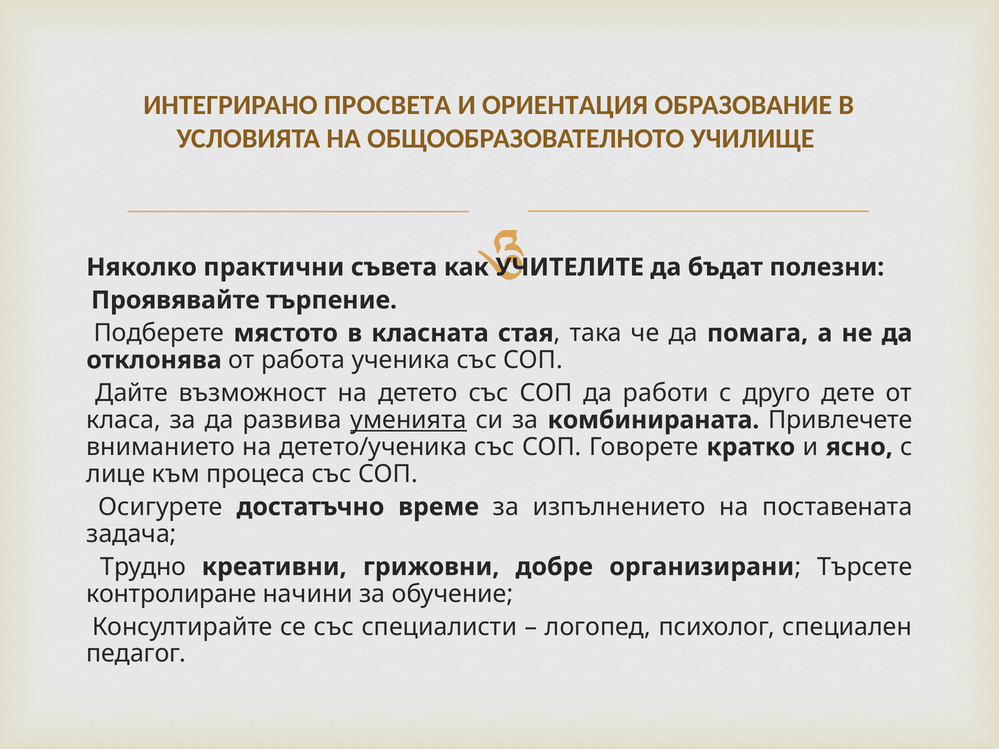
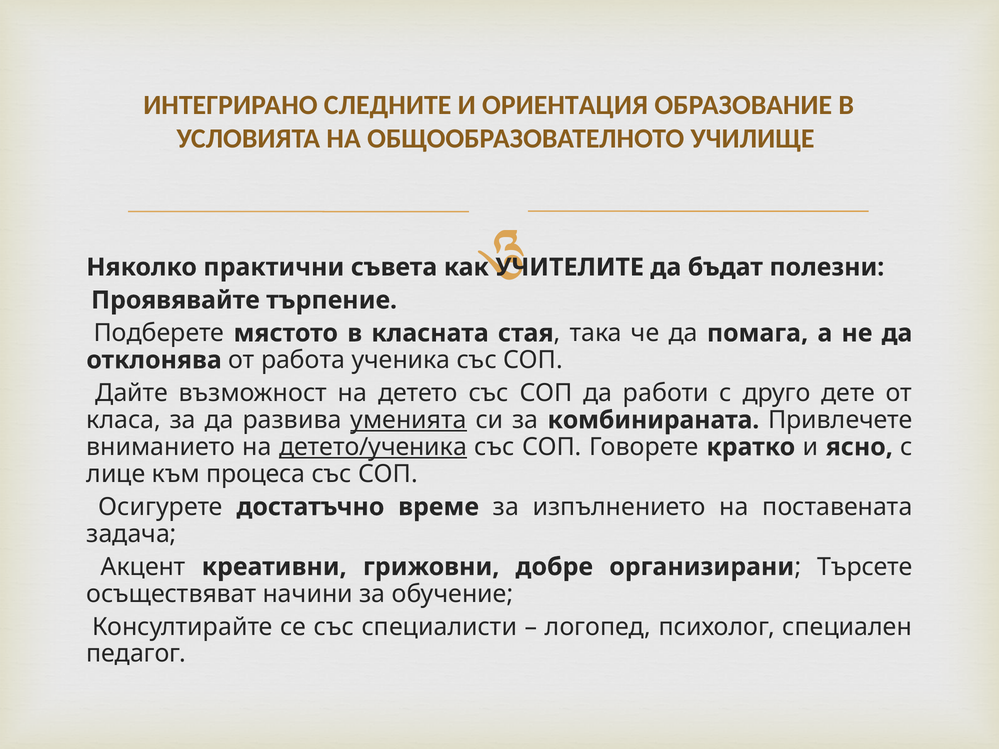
ПРОСВЕТА: ПРОСВЕТА -> СЛЕДНИТЕ (388, 105)
детето/ученика underline: none -> present (373, 447)
Трудно: Трудно -> Акцент (143, 567)
контролиране: контролиране -> осъществяват (171, 594)
